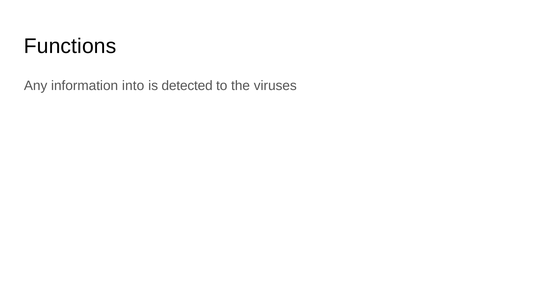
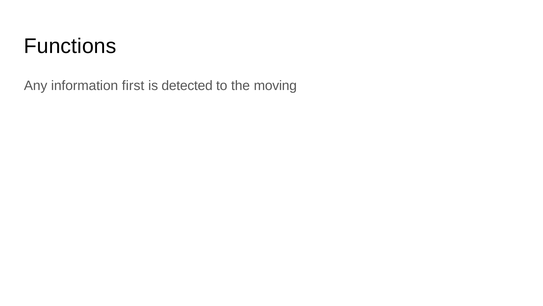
into: into -> first (133, 85)
viruses: viruses -> moving (275, 85)
